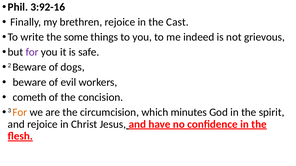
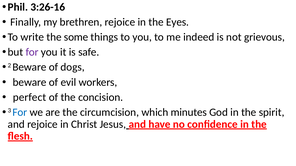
3:92-16: 3:92-16 -> 3:26-16 (48, 7)
Cast: Cast -> Eyes (178, 22)
cometh: cometh -> perfect (30, 97)
For colour: orange -> blue (20, 113)
